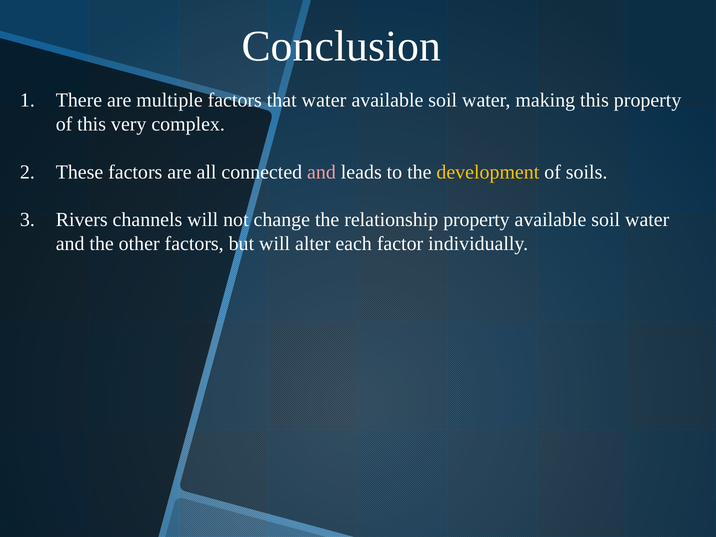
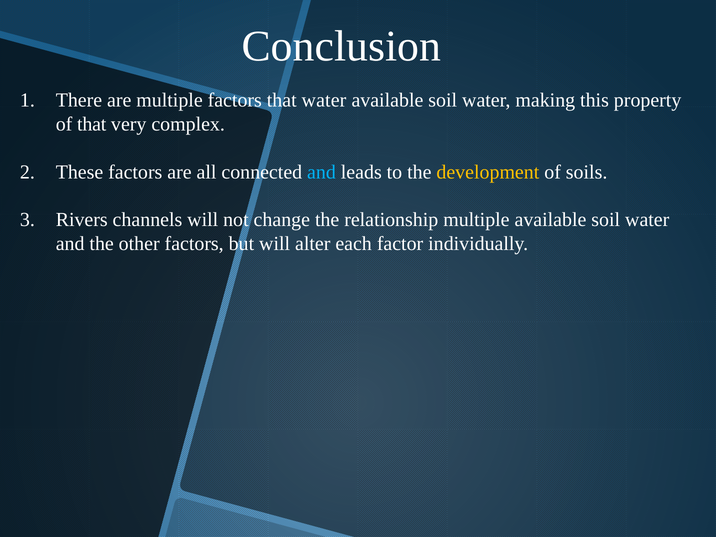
of this: this -> that (92, 124)
and colour: pink -> light blue (322, 172)
relationship property: property -> multiple (476, 220)
